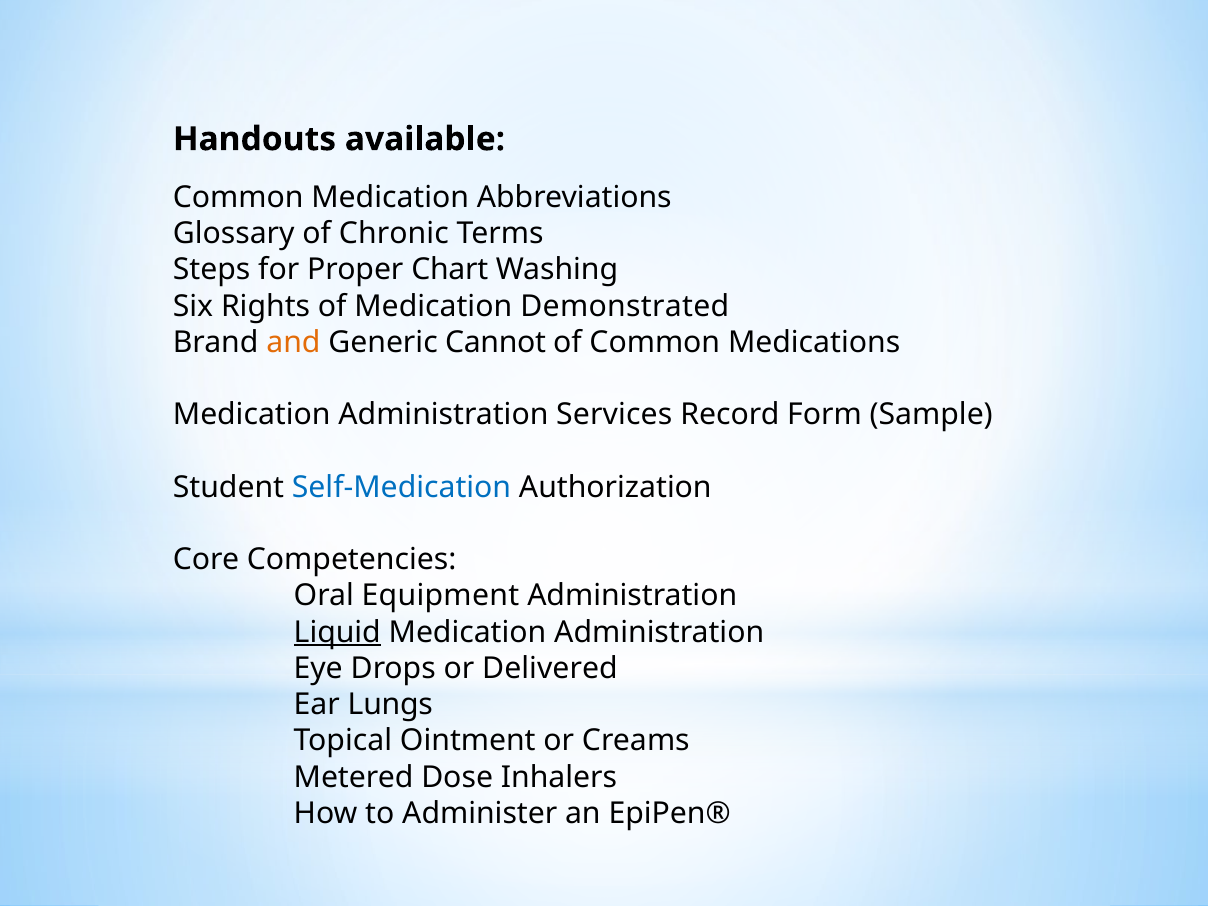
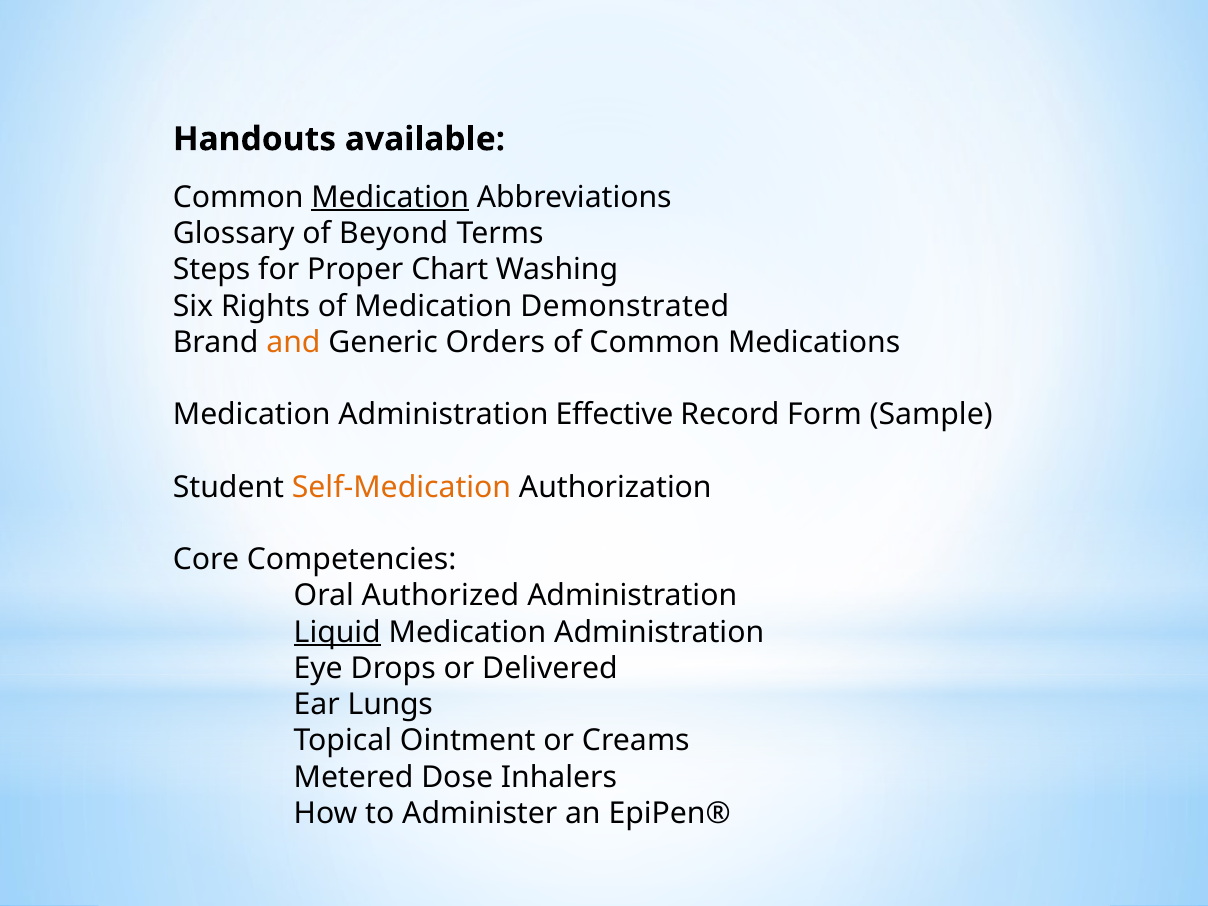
Medication underline: none -> present (390, 197)
Chronic: Chronic -> Beyond (394, 234)
Cannot: Cannot -> Orders (495, 342)
Services: Services -> Effective (614, 415)
Self-Medication colour: blue -> orange (402, 487)
Equipment: Equipment -> Authorized (440, 596)
